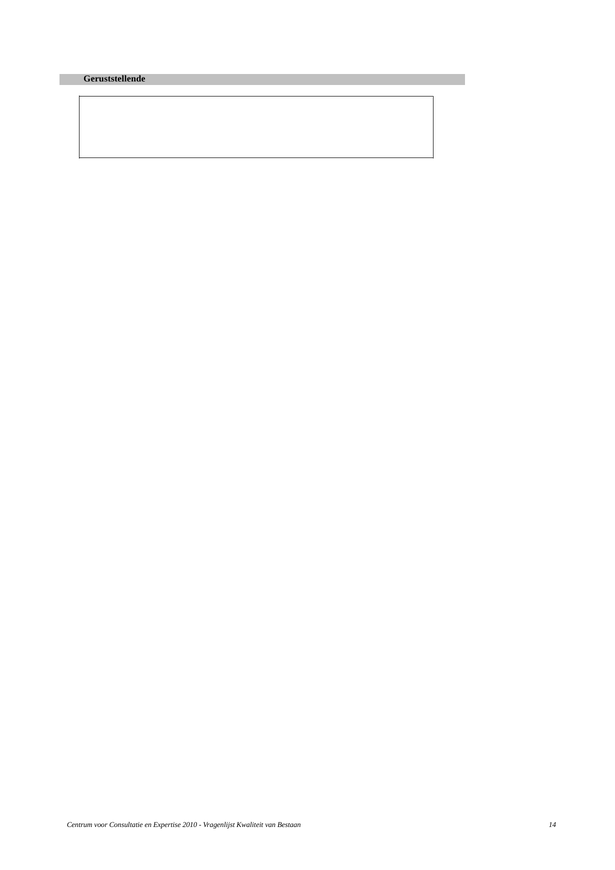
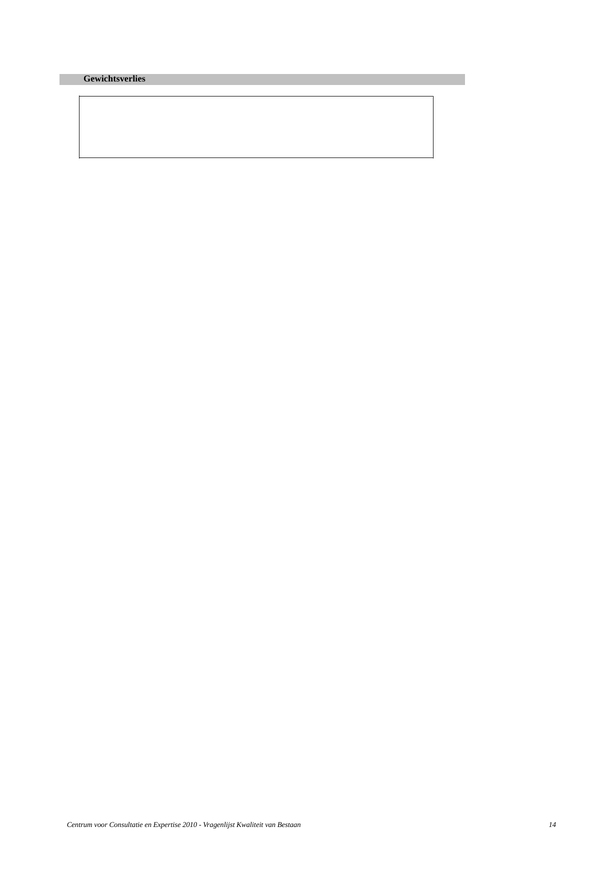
Geruststellende: Geruststellende -> Gewichtsverlies (115, 79)
